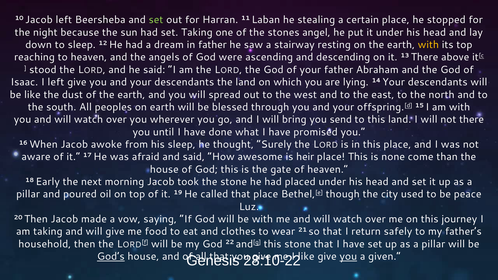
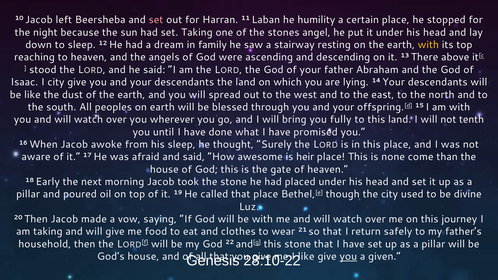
set colour: light green -> pink (156, 20)
stealing: stealing -> humility (316, 20)
in father: father -> family (212, 45)
I left: left -> city (56, 82)
send: send -> fully (341, 120)
not there: there -> tenth (472, 120)
peace: peace -> divine (468, 194)
God’s underline: present -> none (111, 257)
